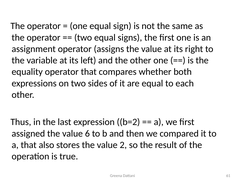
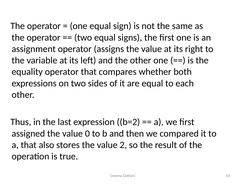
6: 6 -> 0 (87, 133)
